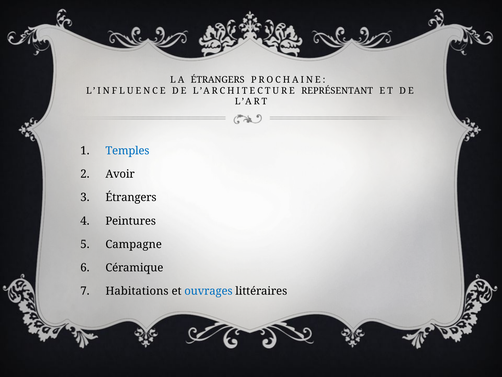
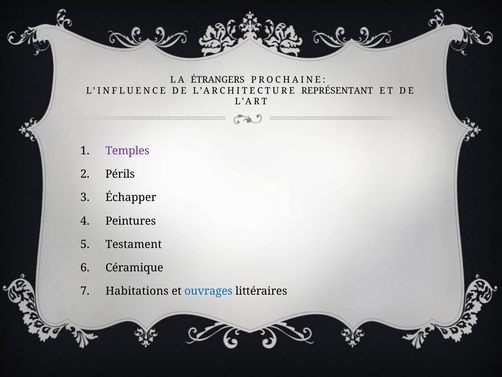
Temples colour: blue -> purple (127, 151)
Avoir: Avoir -> Périls (120, 174)
Étrangers: Étrangers -> Échapper (131, 197)
Campagne: Campagne -> Testament (134, 244)
